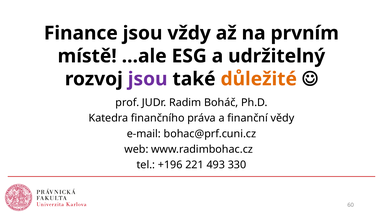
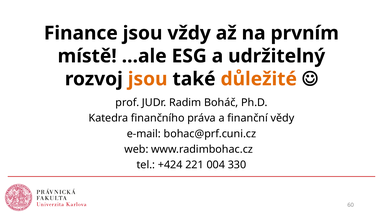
jsou colour: purple -> orange (148, 79)
+196: +196 -> +424 (170, 165)
493: 493 -> 004 (216, 165)
